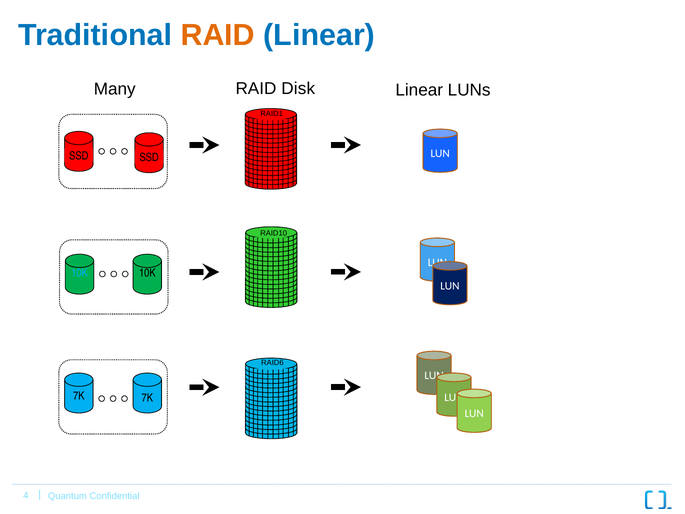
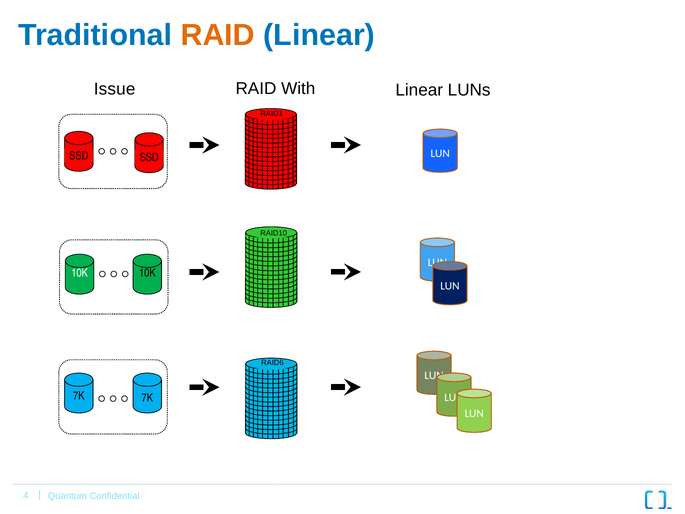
Disk: Disk -> With (298, 89)
Many: Many -> Issue (115, 89)
10K colour: light blue -> white (80, 273)
